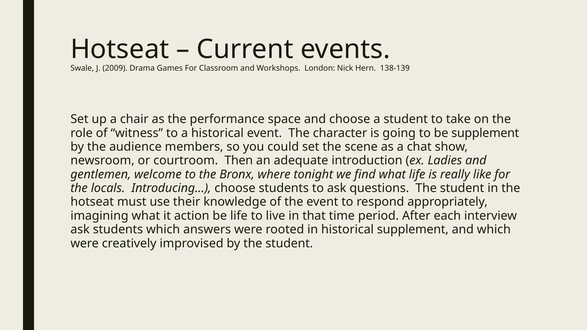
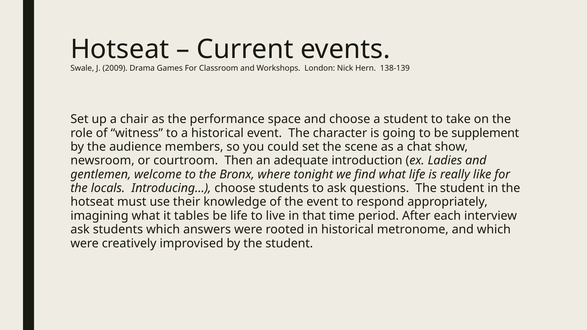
action: action -> tables (192, 216)
historical supplement: supplement -> metronome (413, 230)
